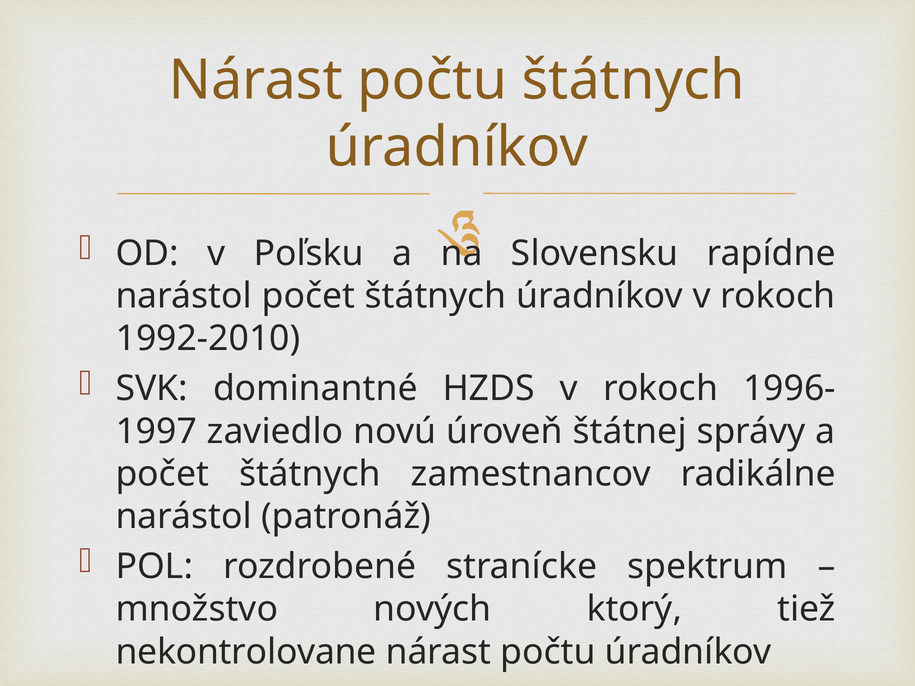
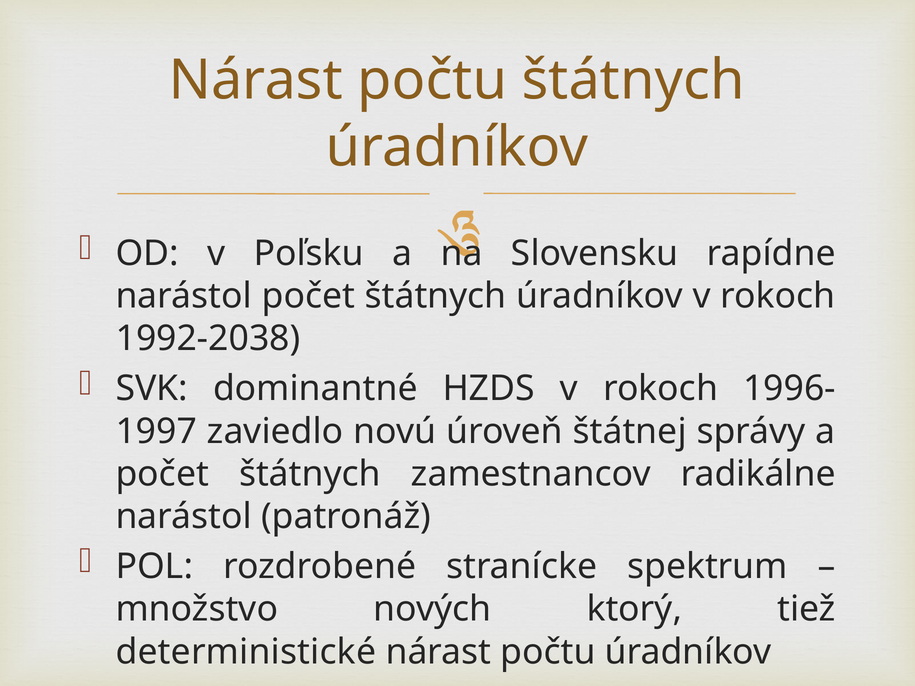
1992-2010: 1992-2010 -> 1992-2038 (208, 339)
nekontrolovane: nekontrolovane -> deterministické (246, 652)
